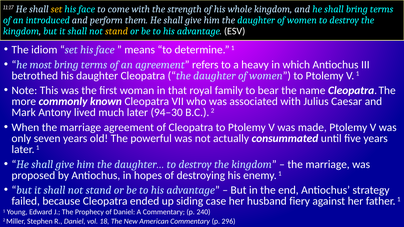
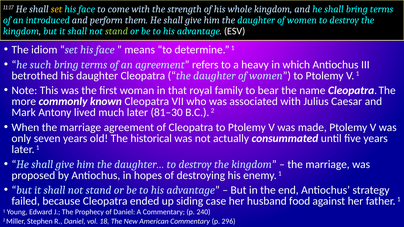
stand colour: yellow -> light green (117, 31)
most: most -> such (41, 65)
94–30: 94–30 -> 81–30 (167, 113)
powerful: powerful -> historical (151, 139)
fiery: fiery -> food (300, 201)
